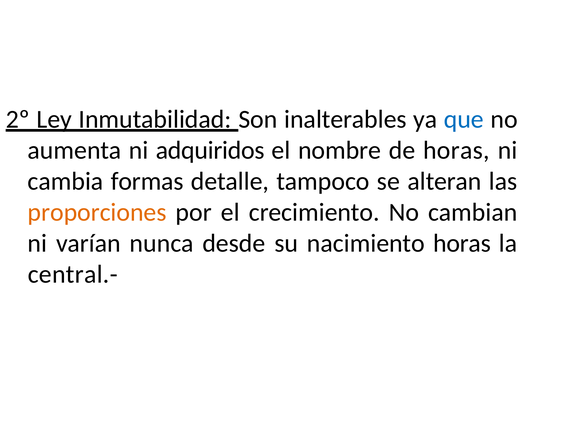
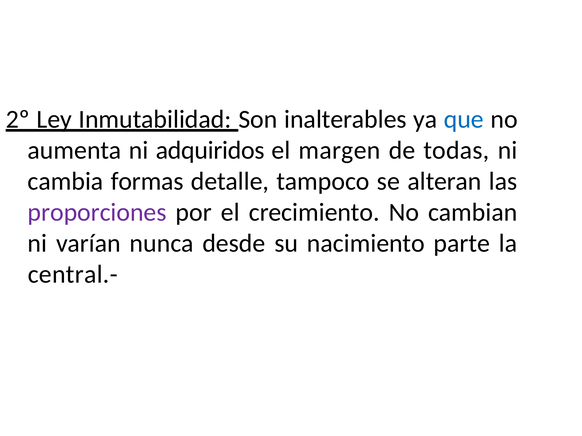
nombre: nombre -> margen (339, 150)
de horas: horas -> todas (456, 150)
proporciones colour: orange -> purple (97, 213)
nacimiento horas: horas -> parte (462, 244)
